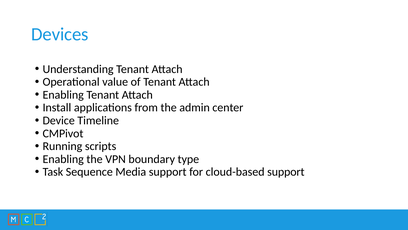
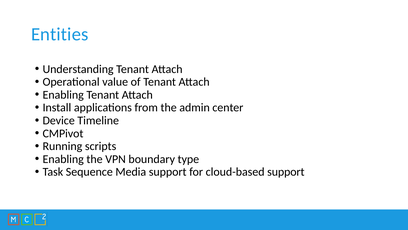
Devices: Devices -> Entities (60, 34)
